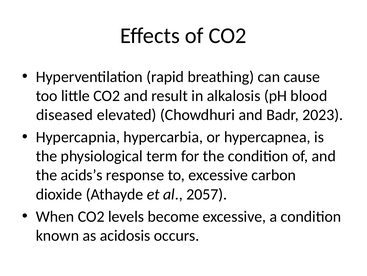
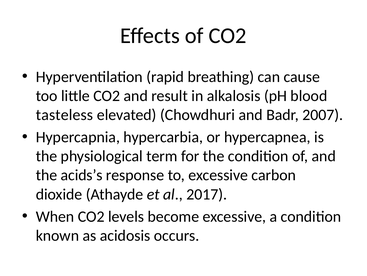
diseased: diseased -> tasteless (65, 115)
2023: 2023 -> 2007 (323, 115)
2057: 2057 -> 2017 (207, 194)
